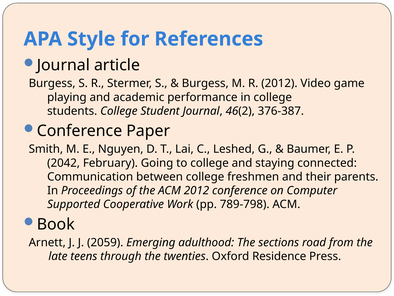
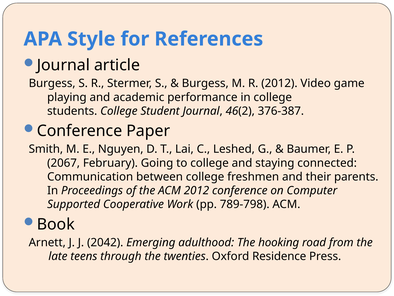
2042: 2042 -> 2067 (64, 163)
2059: 2059 -> 2042 (105, 242)
sections: sections -> hooking (279, 242)
